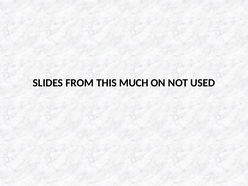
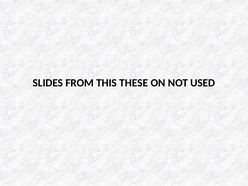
MUCH: MUCH -> THESE (134, 83)
